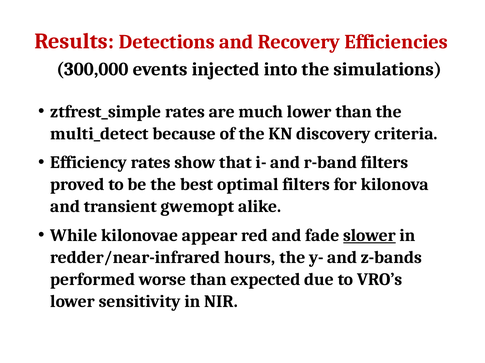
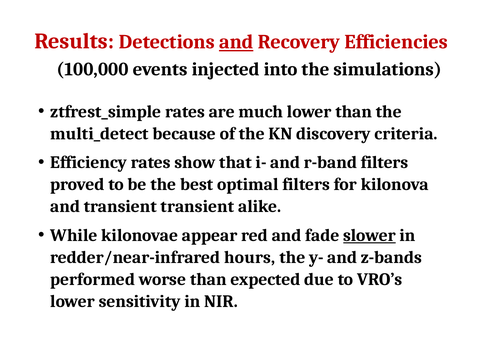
and underline: none -> present (236, 42)
300,000: 300,000 -> 100,000 (93, 70)
transient gwemopt: gwemopt -> transient (197, 207)
